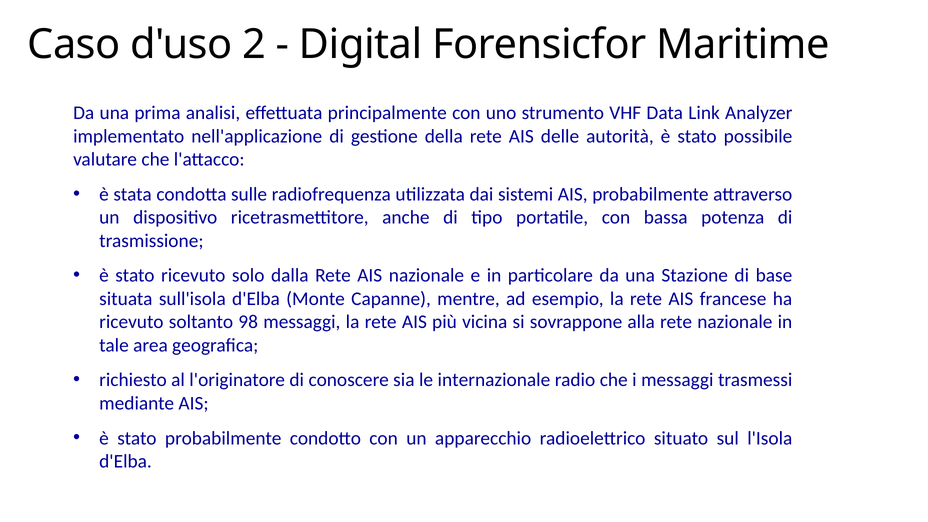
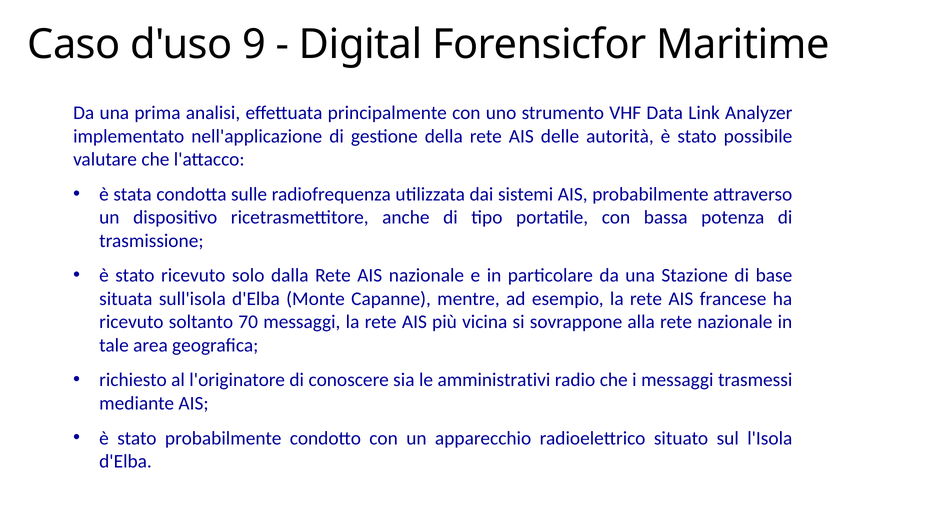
2: 2 -> 9 (254, 45)
98: 98 -> 70 (248, 322)
internazionale: internazionale -> amministrativi (494, 380)
